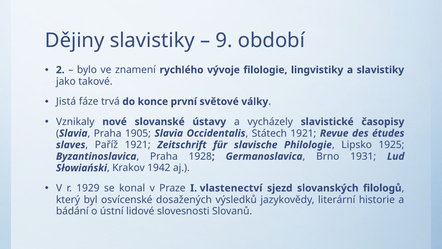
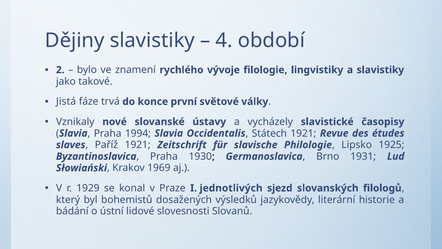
9: 9 -> 4 (224, 40)
1905: 1905 -> 1994 (138, 133)
1928: 1928 -> 1930 (200, 156)
1942: 1942 -> 1969 (159, 168)
vlastenectví: vlastenectví -> jednotlivých (231, 188)
osvícenské: osvícenské -> bohemistů (127, 199)
